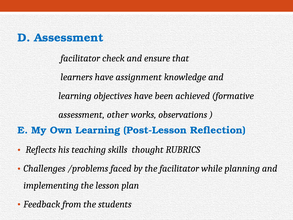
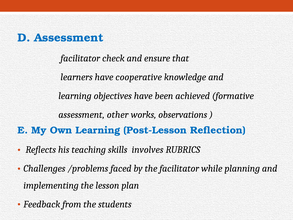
assignment: assignment -> cooperative (139, 77)
thought: thought -> involves (148, 150)
